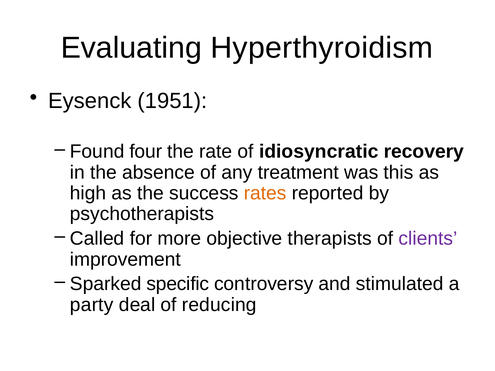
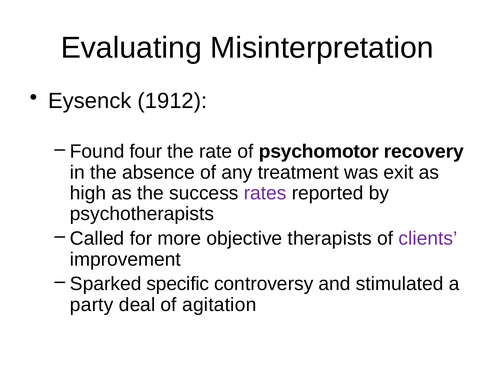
Hyperthyroidism: Hyperthyroidism -> Misinterpretation (322, 48)
1951: 1951 -> 1912 (172, 101)
idiosyncratic: idiosyncratic -> psychomotor (319, 152)
this: this -> exit (399, 172)
rates colour: orange -> purple (265, 193)
reducing: reducing -> agitation (219, 305)
